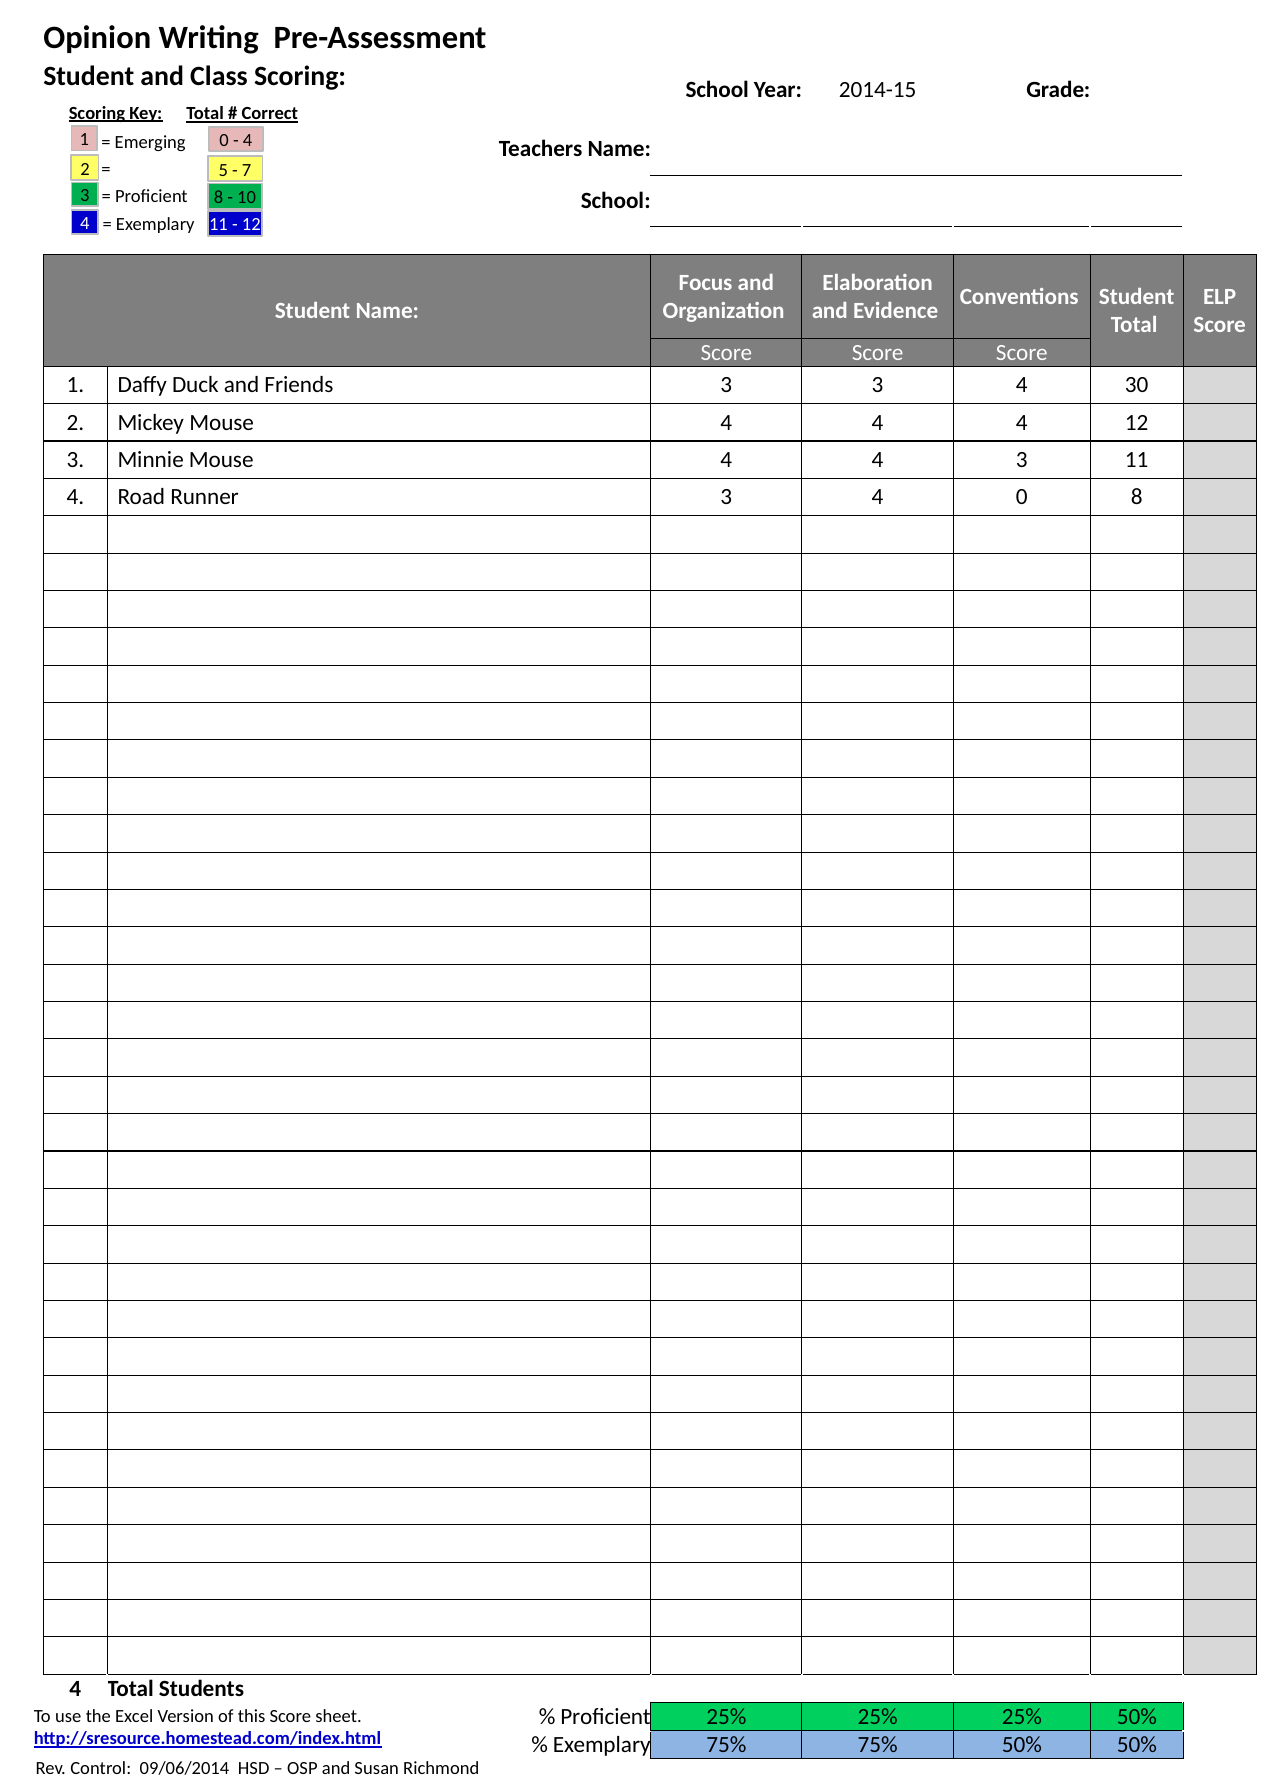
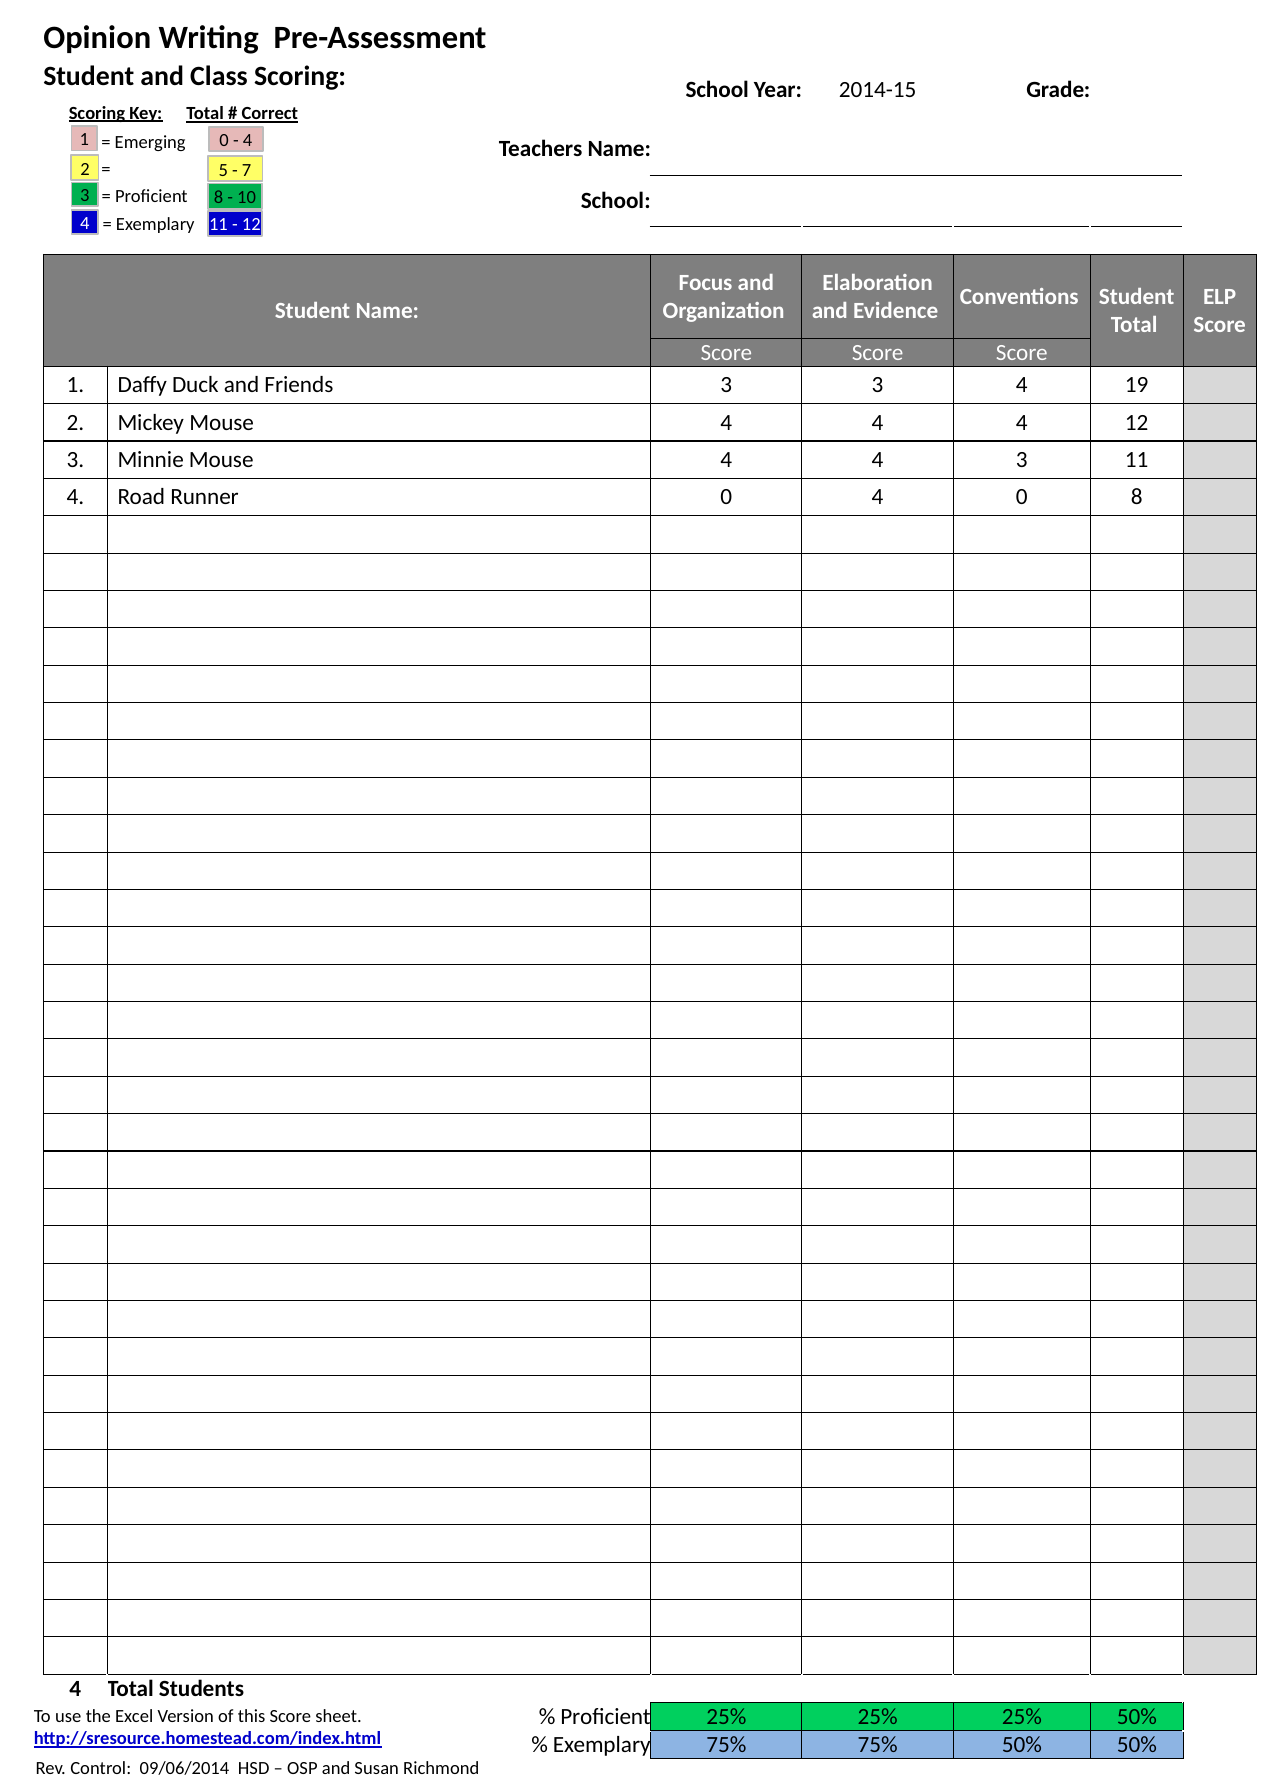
30: 30 -> 19 (1137, 385)
Runner 3: 3 -> 0 (726, 497)
